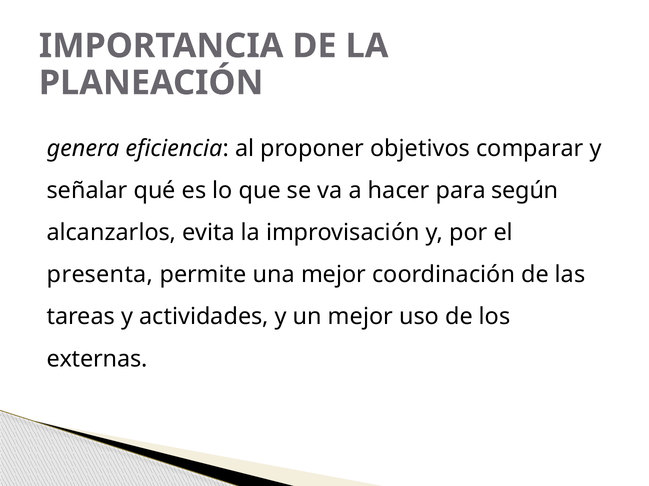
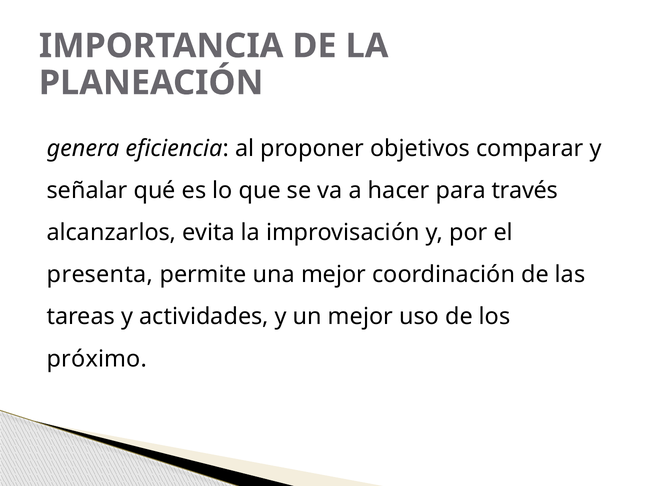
según: según -> través (525, 191)
externas: externas -> próximo (97, 359)
